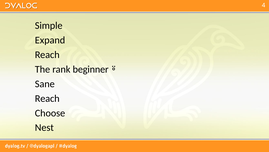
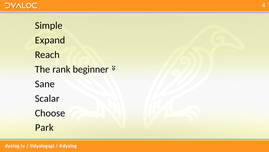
Reach: Reach -> Scalar (47, 98)
Nest: Nest -> Park (44, 127)
